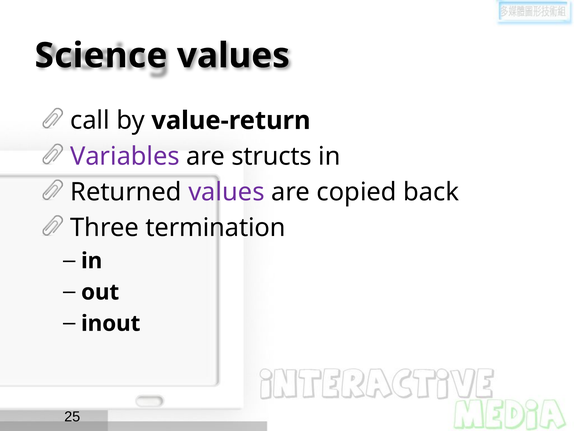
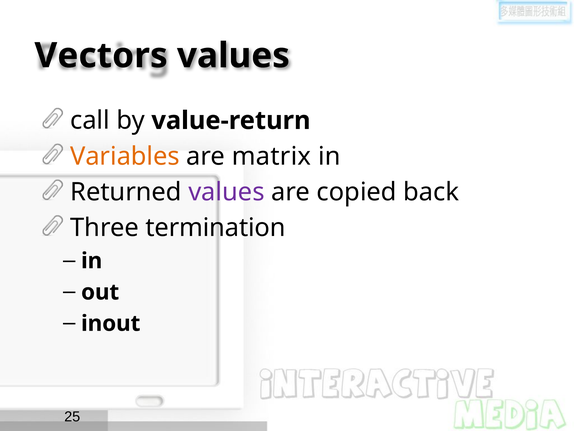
Science: Science -> Vectors (101, 56)
Variables colour: purple -> orange (125, 156)
structs: structs -> matrix (271, 156)
